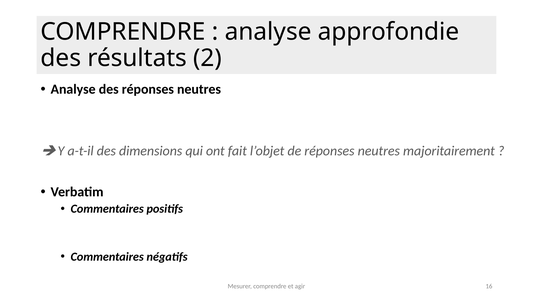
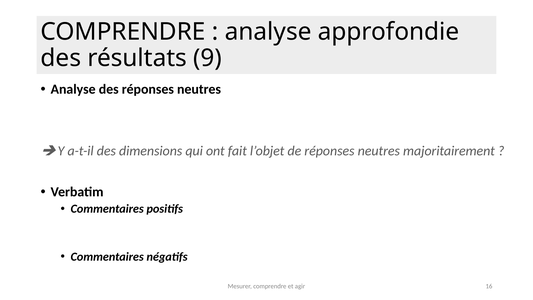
2: 2 -> 9 (208, 58)
